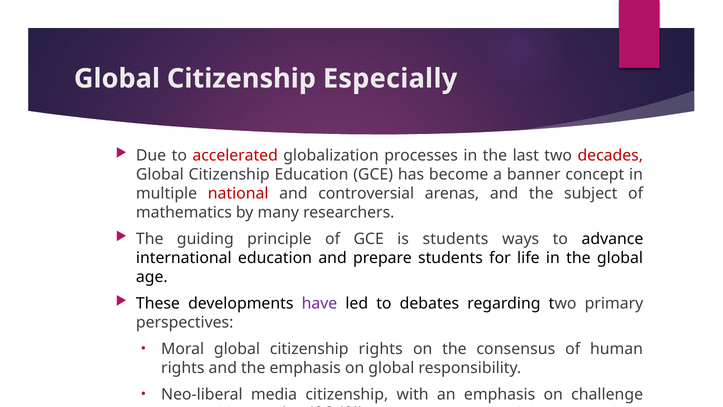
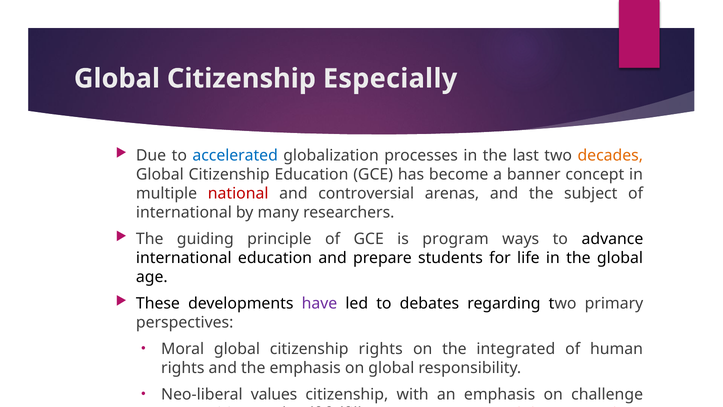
accelerated colour: red -> blue (235, 155)
decades colour: red -> orange (610, 155)
mathematics: mathematics -> international (184, 212)
is students: students -> program (456, 239)
consensus: consensus -> integrated (516, 349)
media: media -> values (274, 394)
